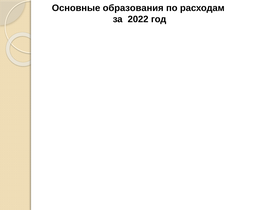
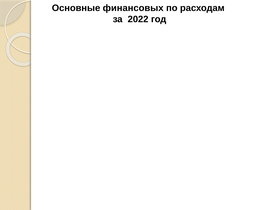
образования: образования -> финансовых (133, 8)
